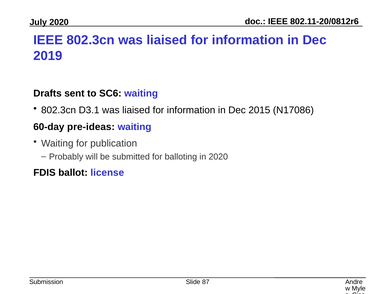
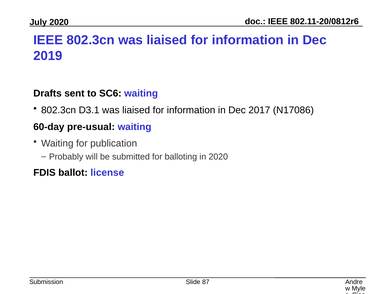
2015: 2015 -> 2017 (259, 110)
pre-ideas: pre-ideas -> pre-usual (91, 127)
